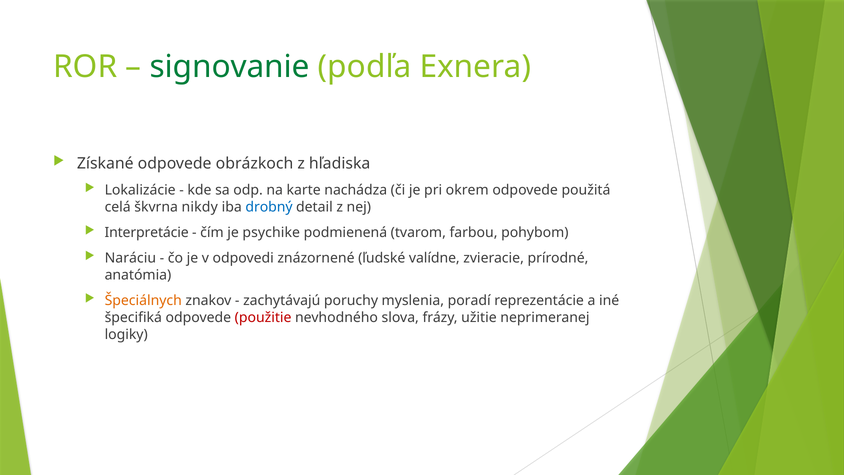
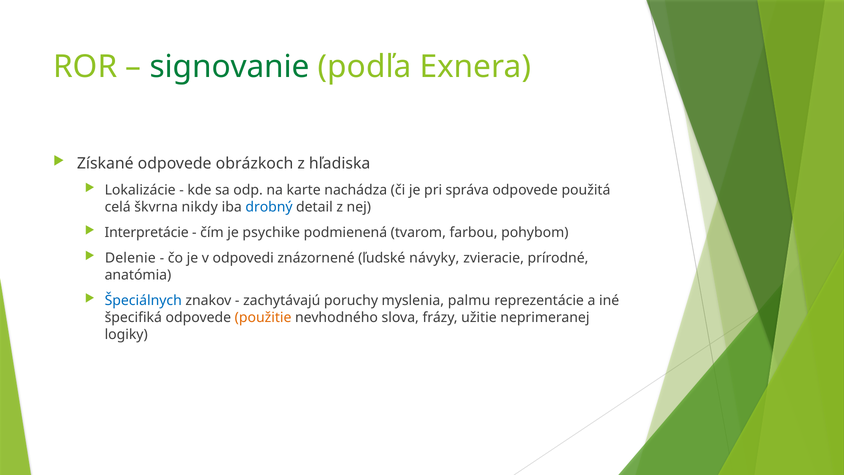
okrem: okrem -> správa (467, 190)
Naráciu: Naráciu -> Delenie (130, 258)
valídne: valídne -> návyky (434, 258)
Špeciálnych colour: orange -> blue (143, 301)
poradí: poradí -> palmu (469, 301)
použitie colour: red -> orange (263, 317)
